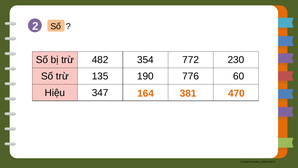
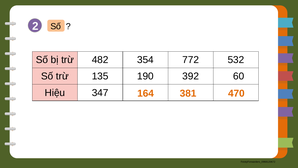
230: 230 -> 532 (236, 60)
776: 776 -> 392 (191, 76)
